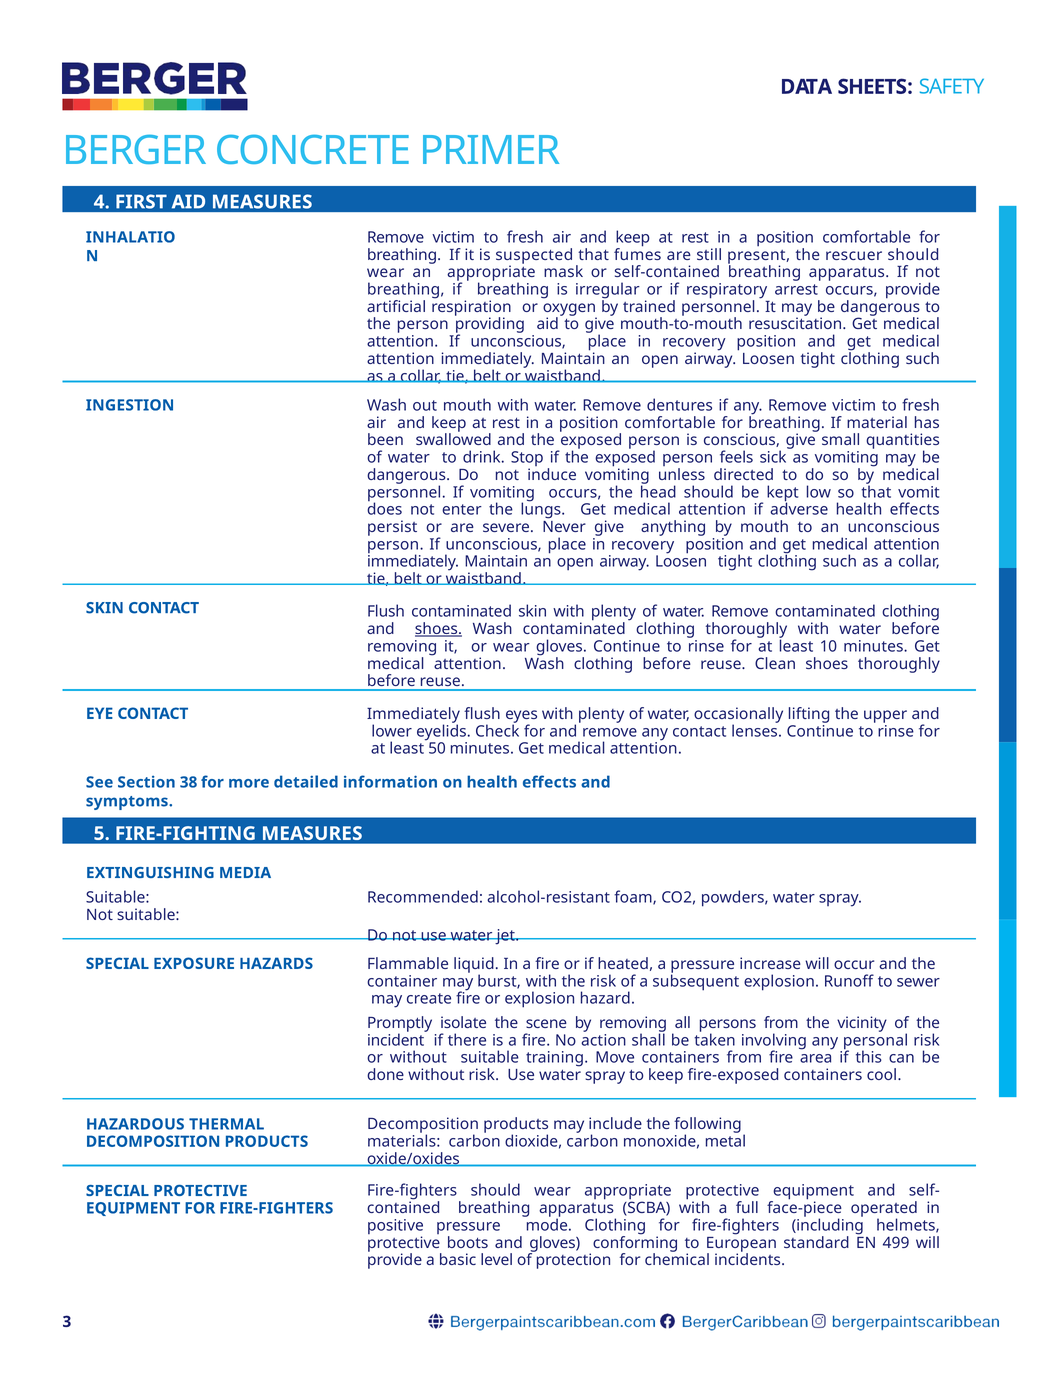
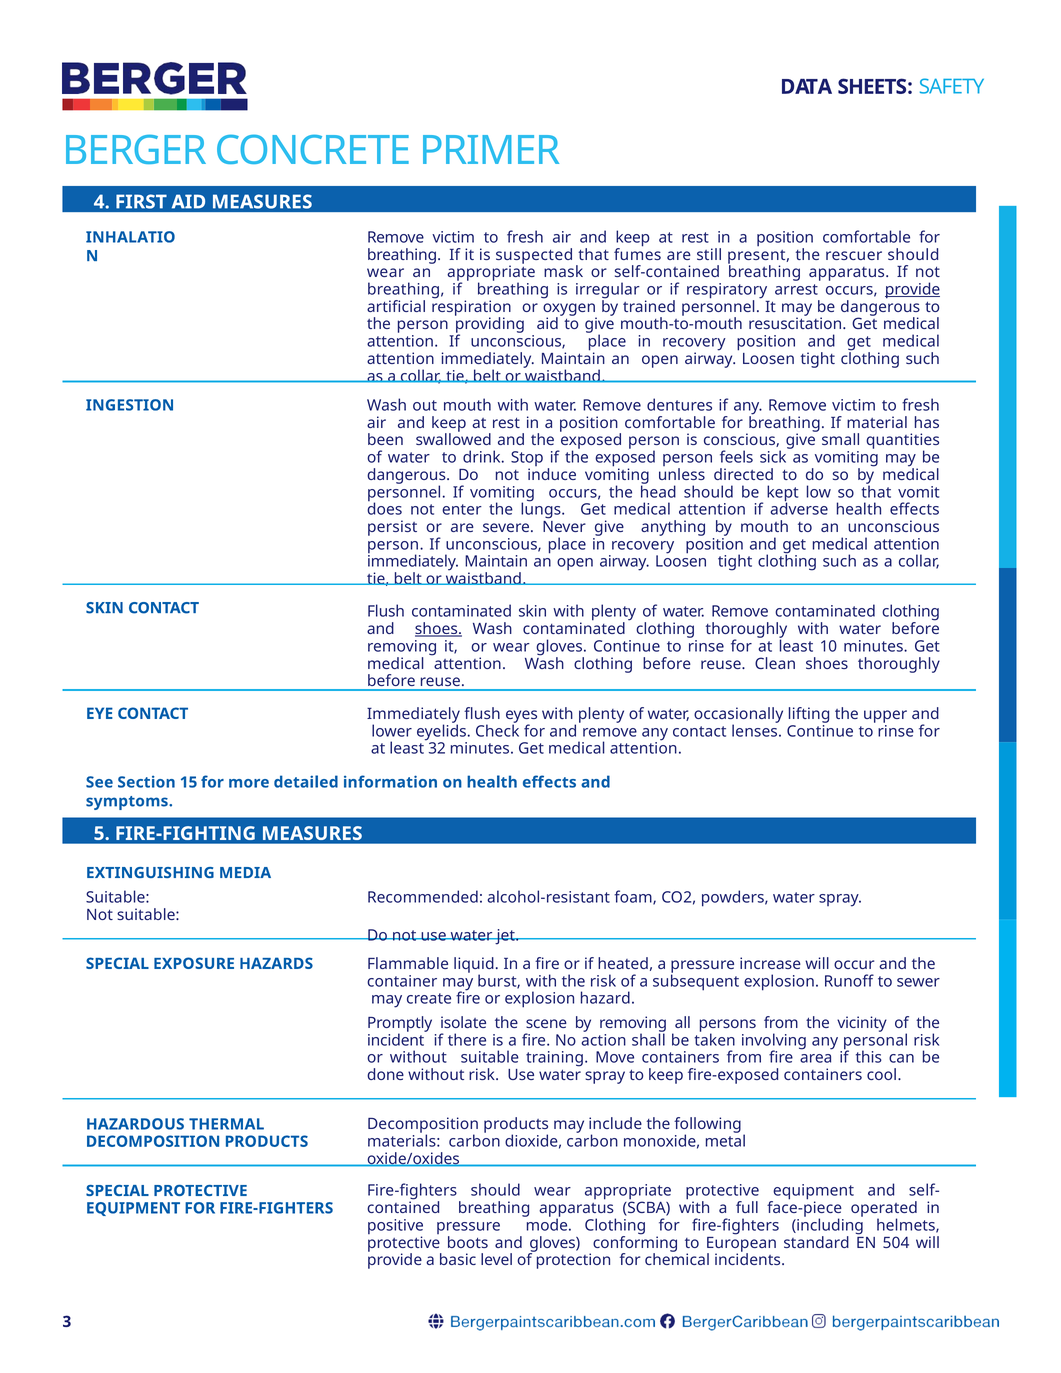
provide underline: none -> present (913, 290)
50: 50 -> 32 (437, 749)
38: 38 -> 15 (189, 782)
499: 499 -> 504 (896, 1243)
